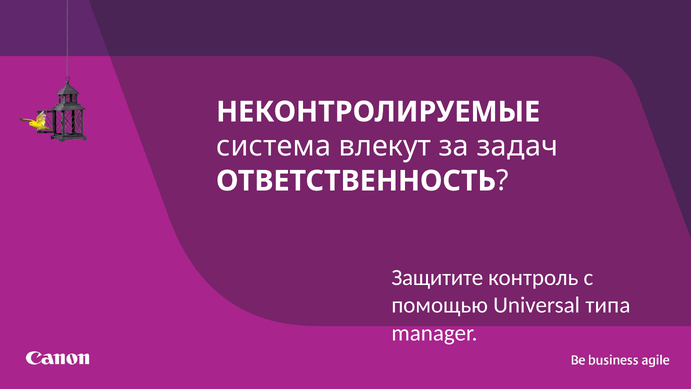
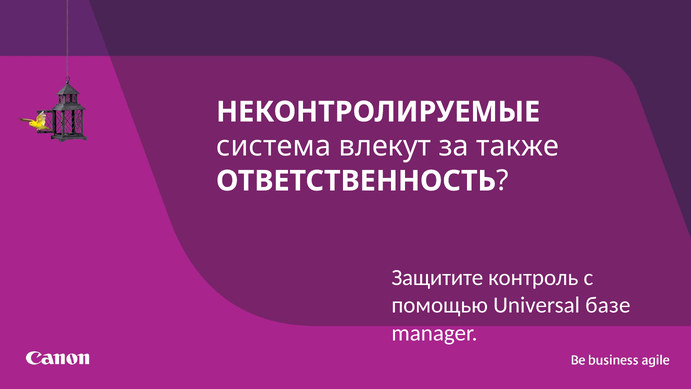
задач: задач -> также (518, 146)
типа: типа -> базе (608, 305)
